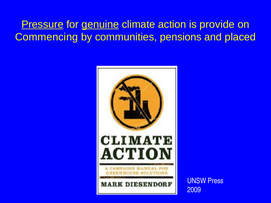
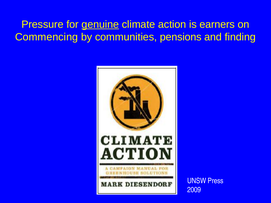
Pressure underline: present -> none (42, 24)
provide: provide -> earners (217, 24)
placed: placed -> finding (240, 37)
